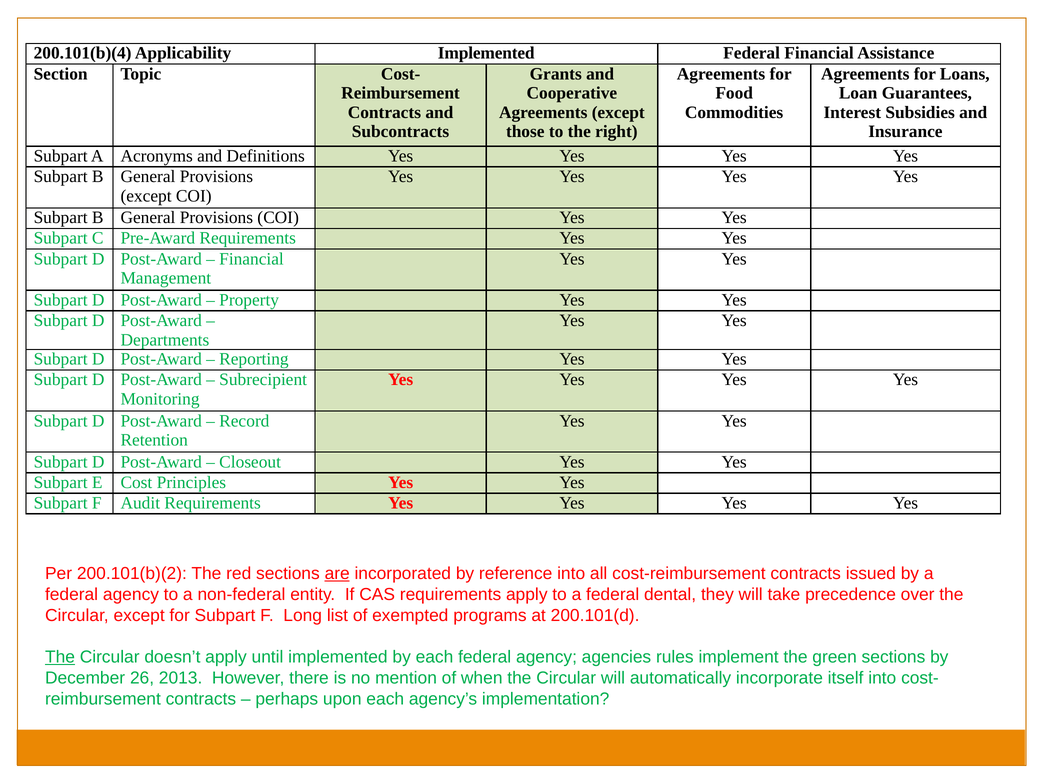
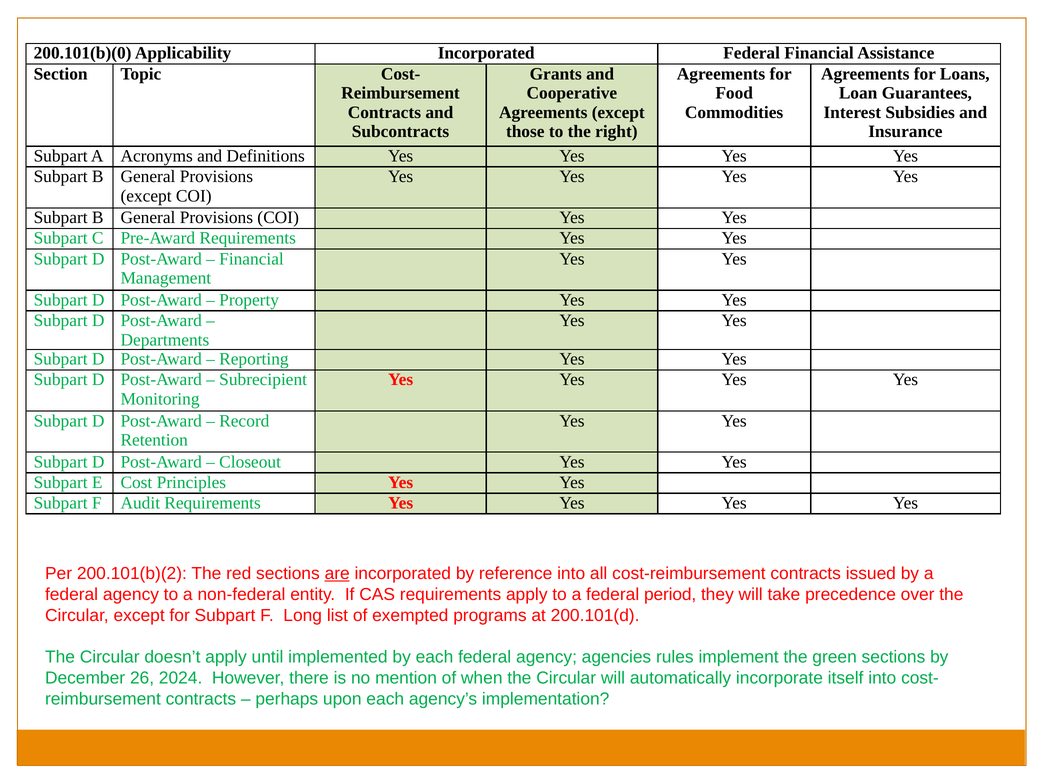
200.101(b)(4: 200.101(b)(4 -> 200.101(b)(0 (83, 53)
Applicability Implemented: Implemented -> Incorporated (486, 53)
dental: dental -> period (670, 594)
The underline: present -> none (60, 657)
2013: 2013 -> 2024 (181, 678)
